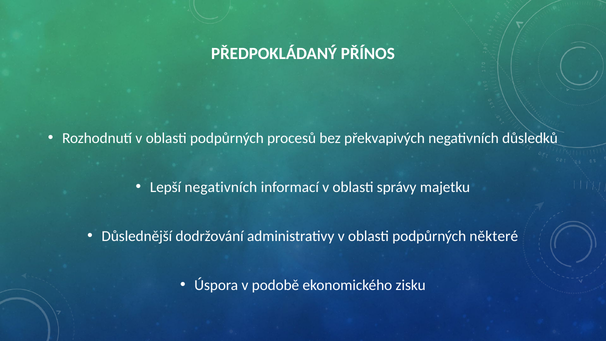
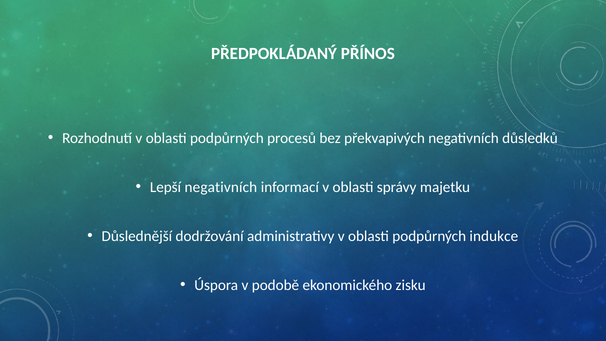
některé: některé -> indukce (494, 236)
